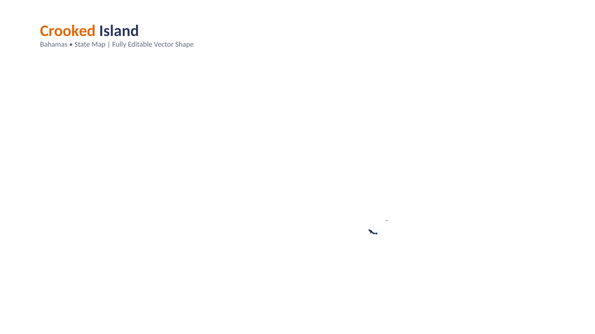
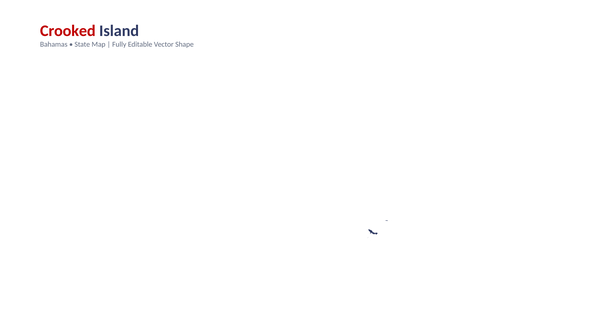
Crooked colour: orange -> red (68, 31)
